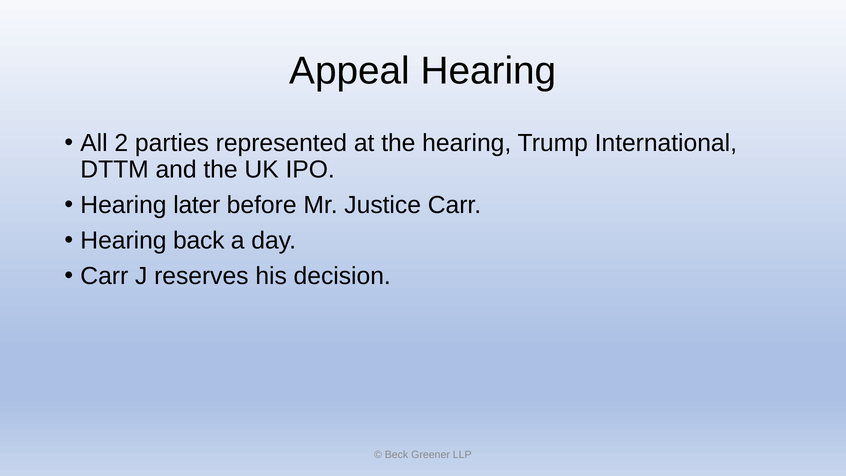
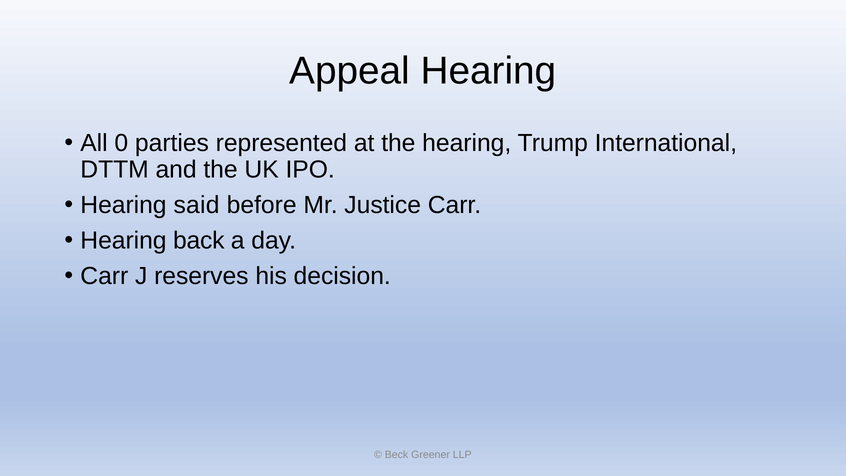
2: 2 -> 0 (121, 143)
later: later -> said (197, 205)
